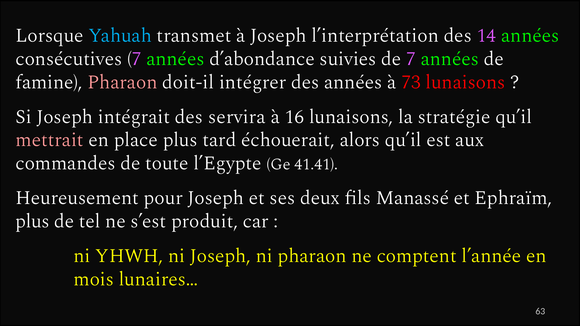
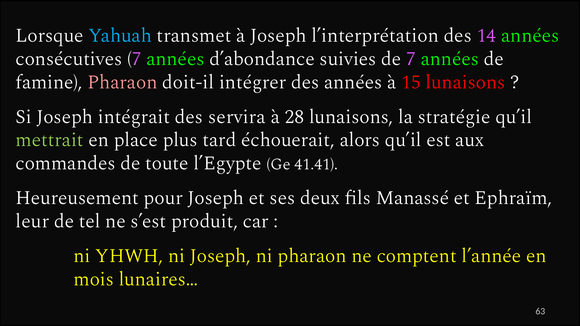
73: 73 -> 15 (411, 82)
16: 16 -> 28 (295, 117)
mettrait colour: pink -> light green (50, 140)
plus: plus -> leur (32, 221)
